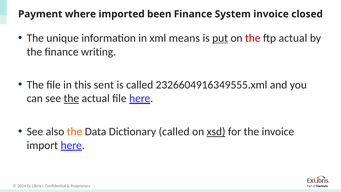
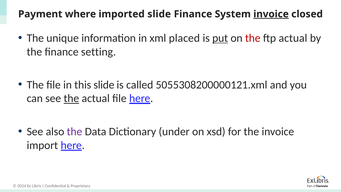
imported been: been -> slide (159, 14)
invoice underline: none -> present (271, 14)
means: means -> placed (184, 38)
writing: writing -> setting (98, 52)
this sent: sent -> slide (104, 85)
2326604916349555.xml: 2326604916349555.xml -> 5055308200000121.xml (212, 85)
the colour: orange -> purple (75, 132)
Dictionary called: called -> under (174, 132)
xsd underline: present -> none (216, 132)
